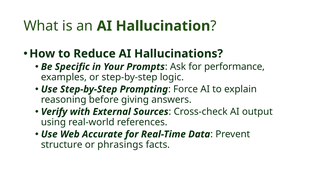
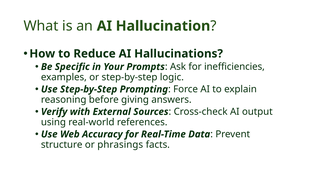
performance: performance -> inefficiencies (234, 67)
Accurate: Accurate -> Accuracy (102, 134)
